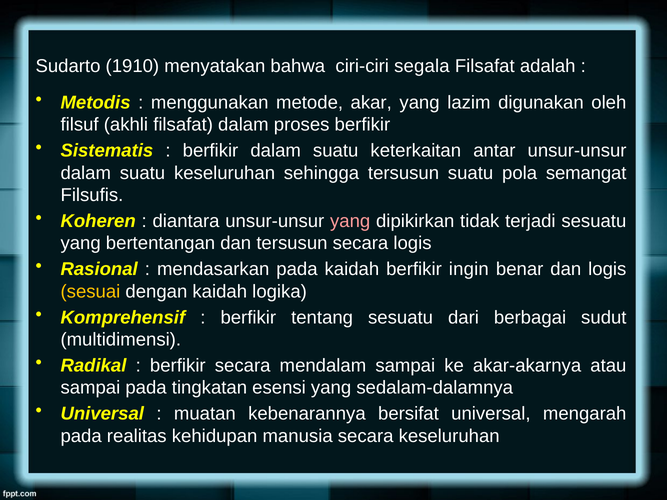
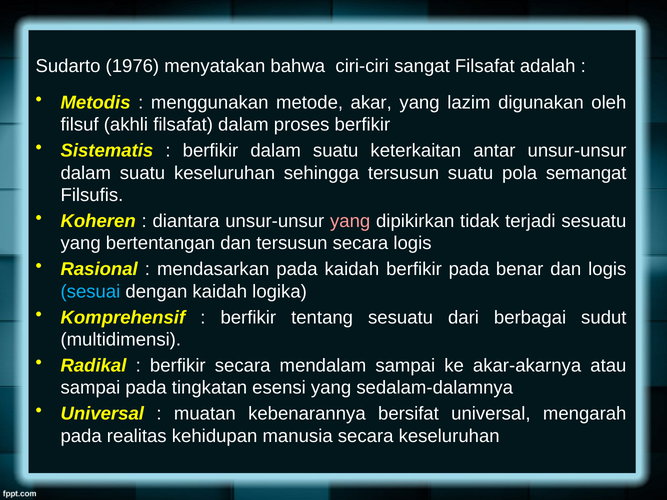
1910: 1910 -> 1976 (132, 66)
segala: segala -> sangat (422, 66)
berfikir ingin: ingin -> pada (469, 269)
sesuai colour: yellow -> light blue (90, 292)
